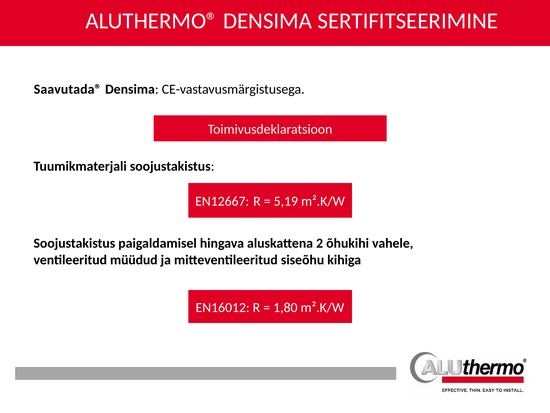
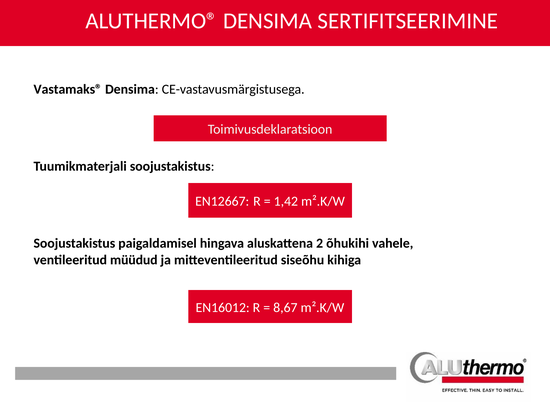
Saavutada®: Saavutada® -> Vastamaks® (68, 89)
5,19: 5,19 -> 1,42 (286, 201)
1,80: 1,80 -> 8,67 (285, 307)
